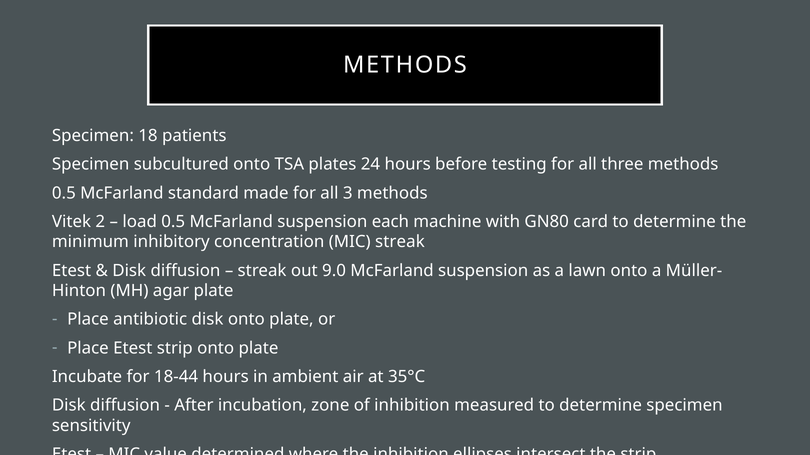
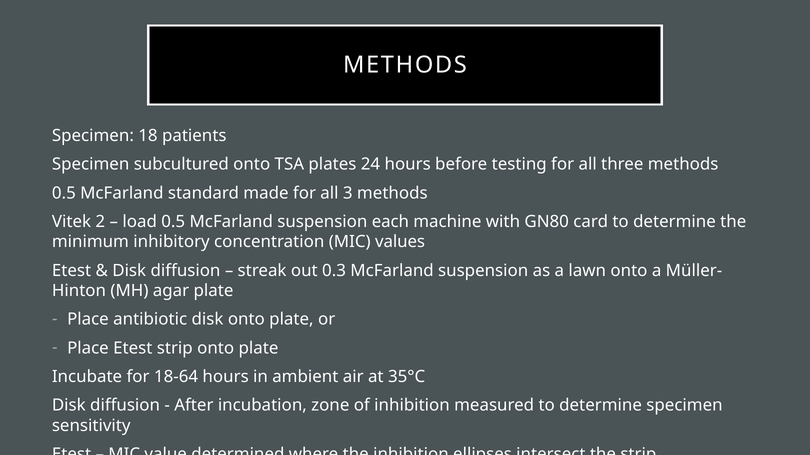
MIC streak: streak -> values (400, 242)
9.0: 9.0 -> 0.3 (334, 271)
18-44: 18-44 -> 18-64 (176, 377)
